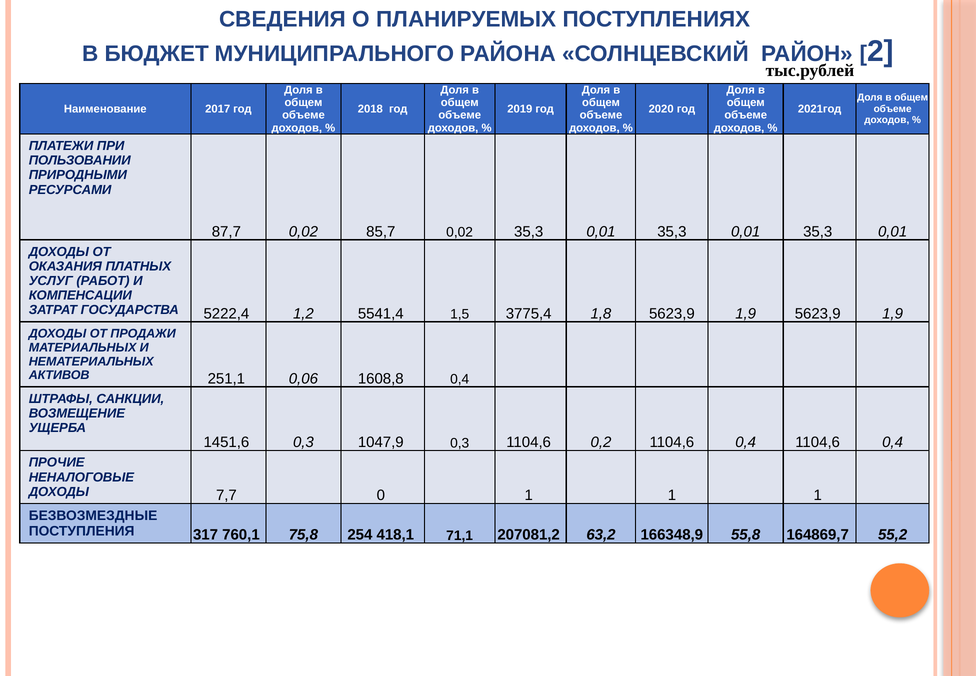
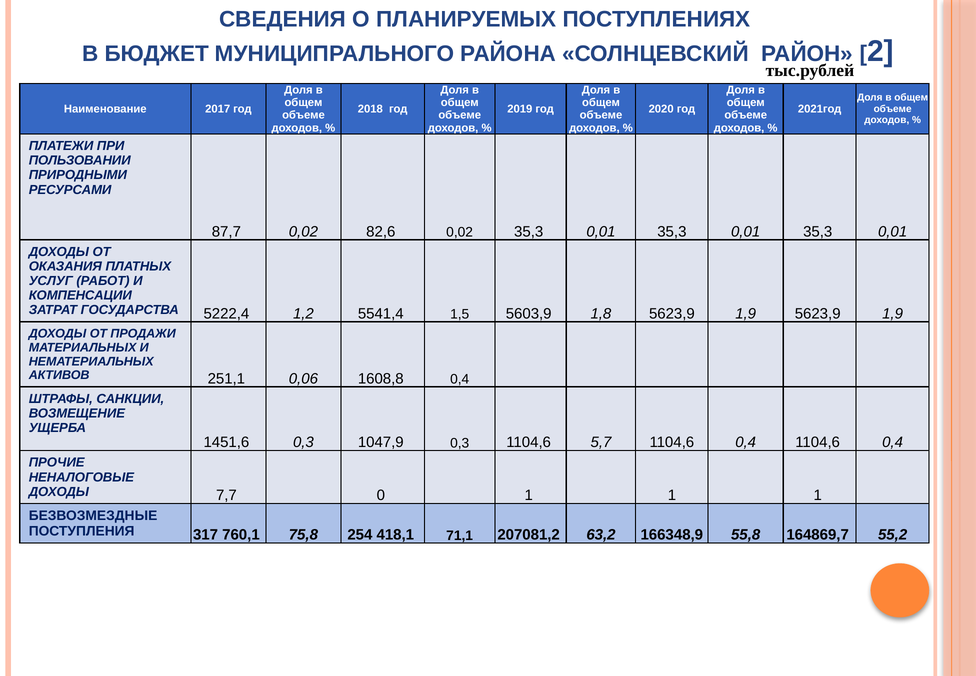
85,7: 85,7 -> 82,6 (381, 232)
3775,4: 3775,4 -> 5603,9 (529, 313)
0,2: 0,2 -> 5,7 (601, 442)
